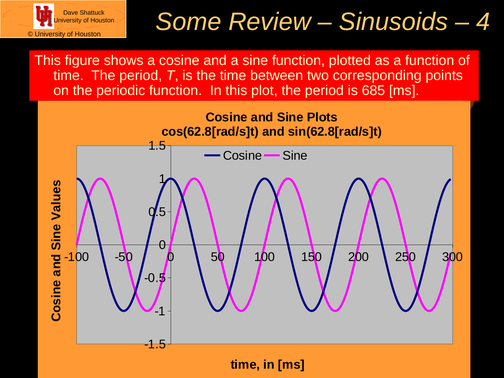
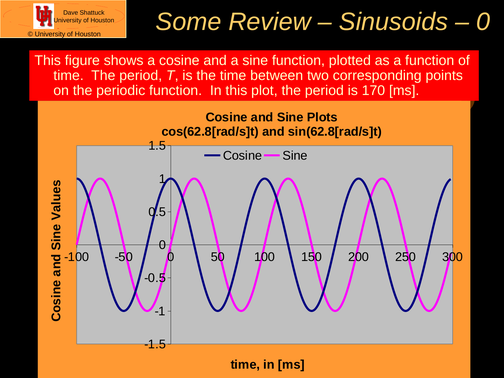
4: 4 -> 0 (483, 22)
685: 685 -> 170 (373, 91)
